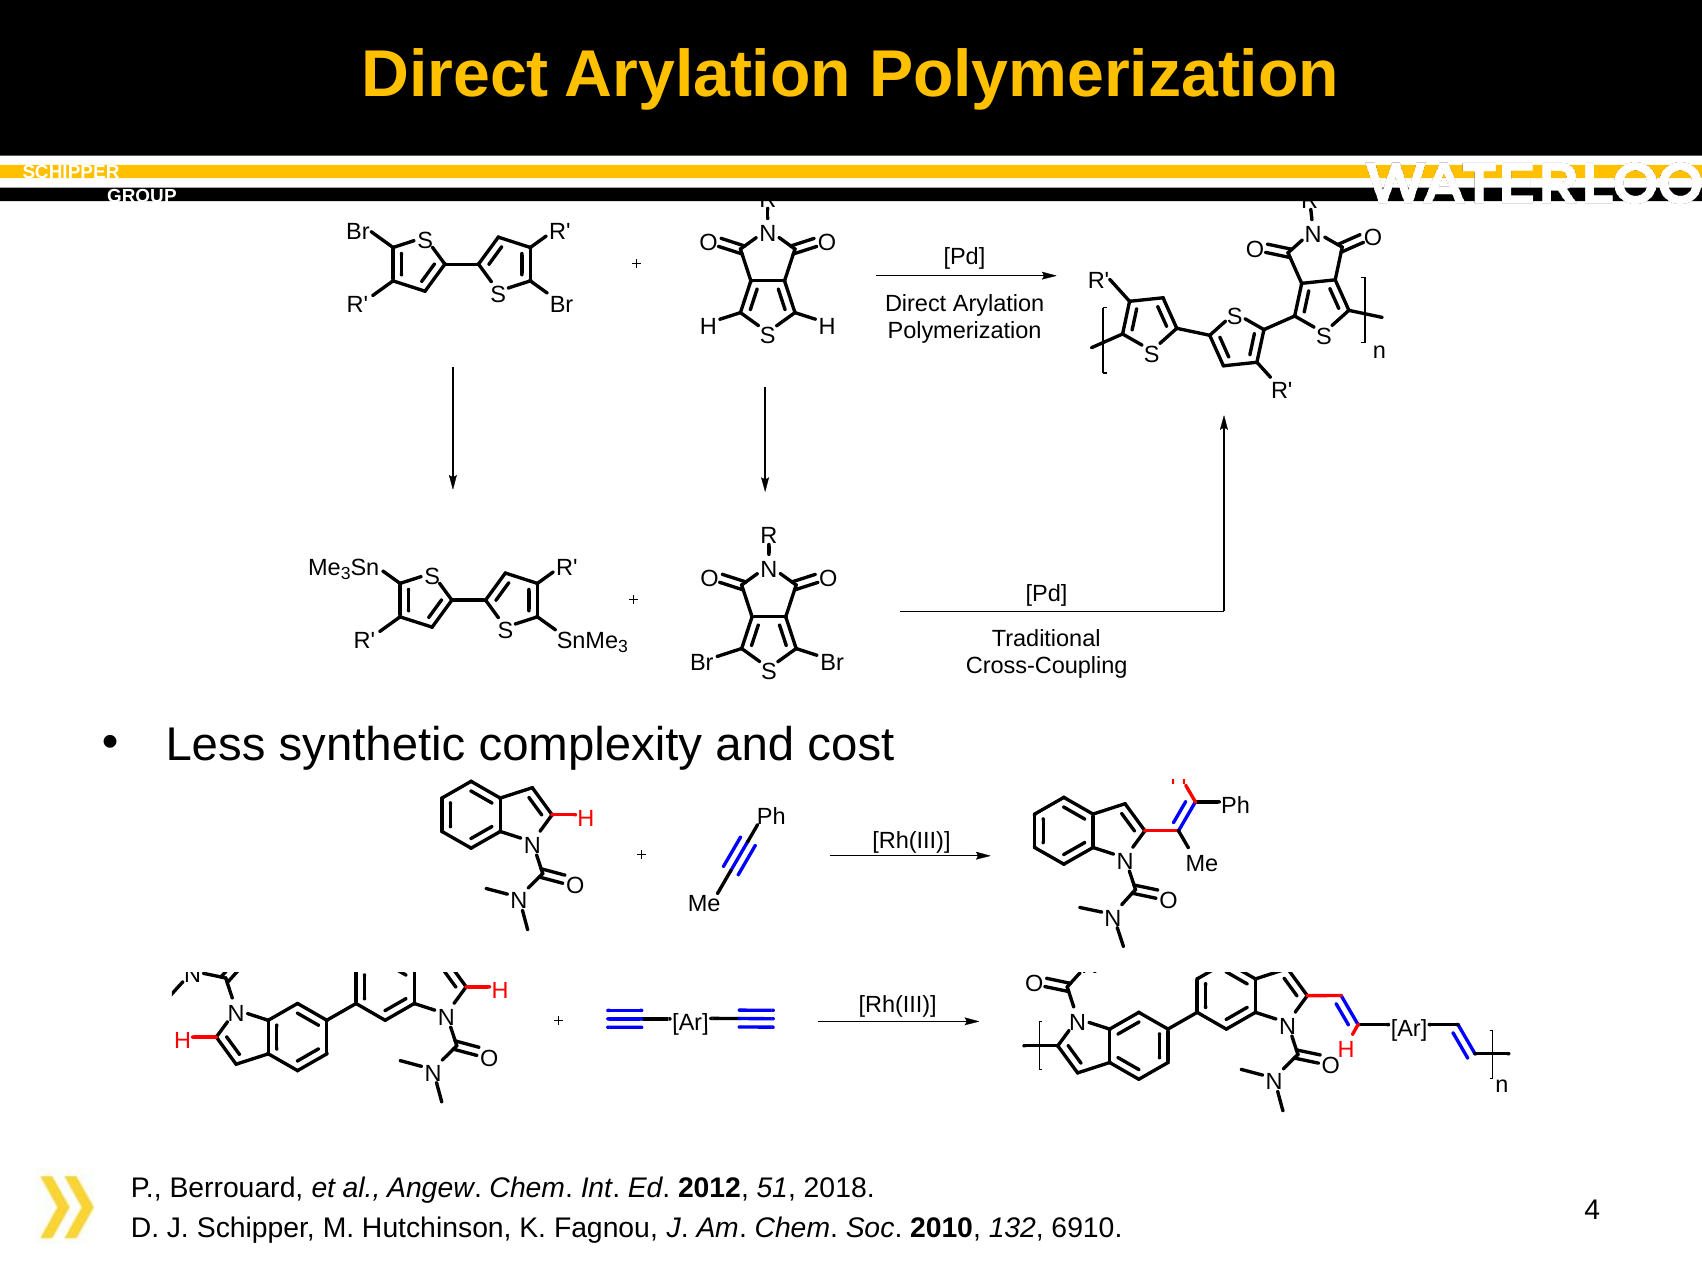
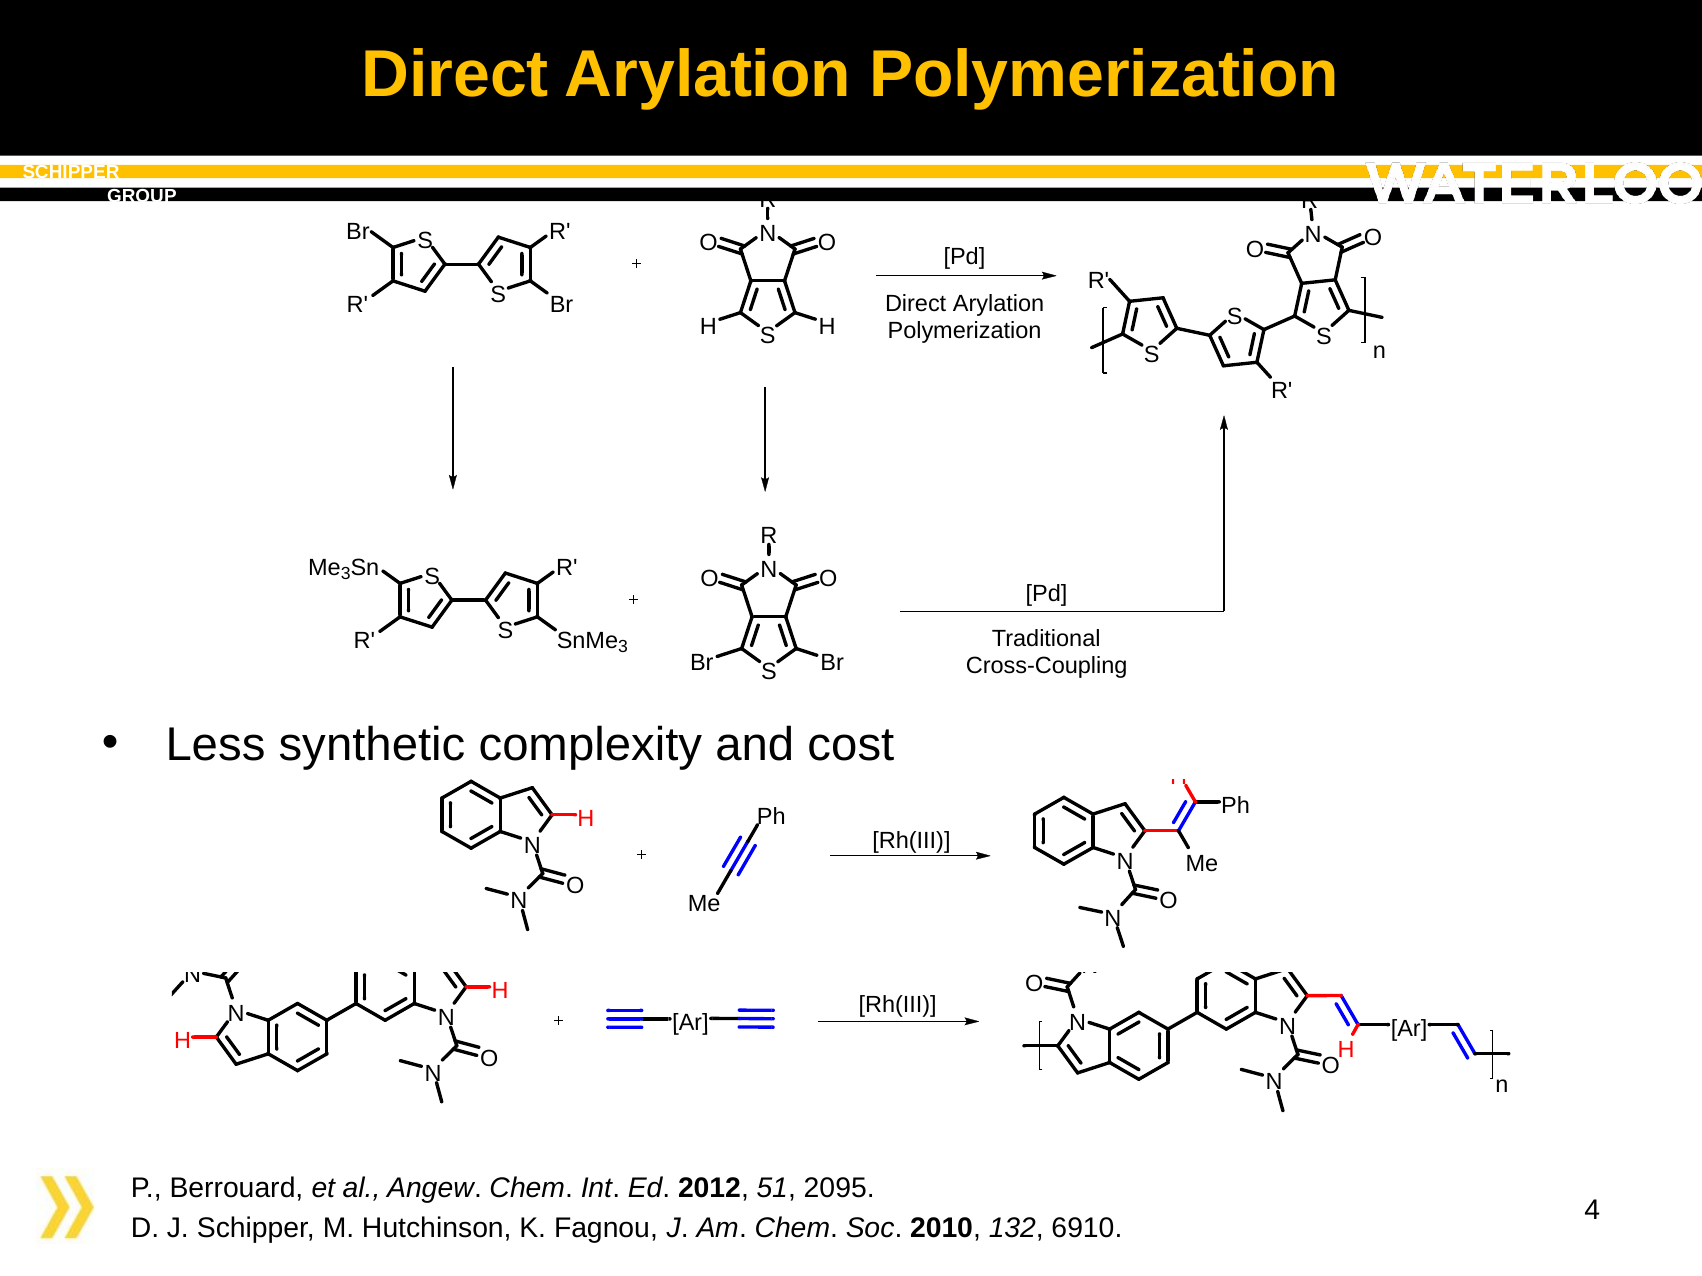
2018: 2018 -> 2095 (839, 1188)
